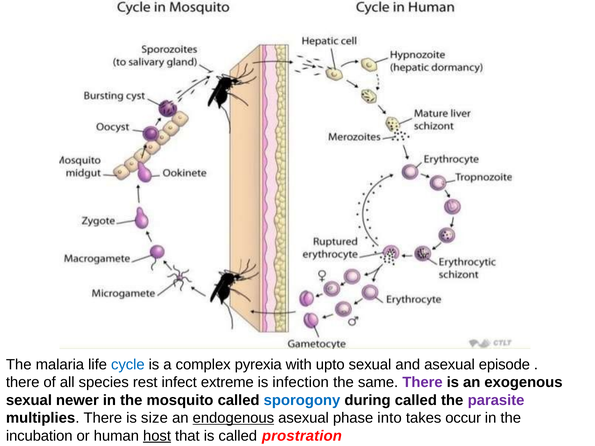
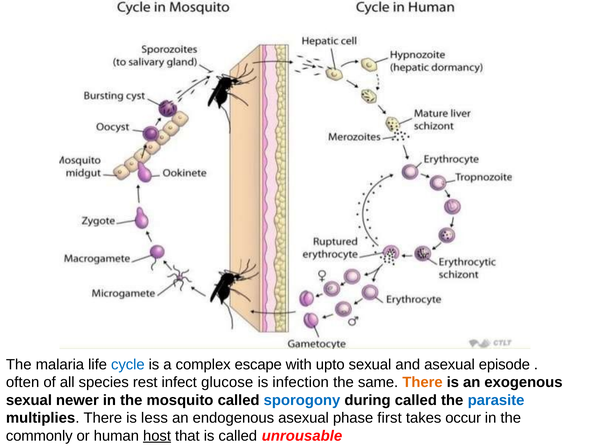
pyrexia: pyrexia -> escape (258, 365)
there: there -> often (23, 383)
extreme: extreme -> glucose (227, 383)
There colour: purple -> orange (423, 383)
parasite colour: purple -> blue (496, 400)
size: size -> less (154, 418)
endogenous underline: present -> none (233, 418)
into: into -> first (390, 418)
incubation: incubation -> commonly (39, 436)
prostration: prostration -> unrousable (302, 436)
